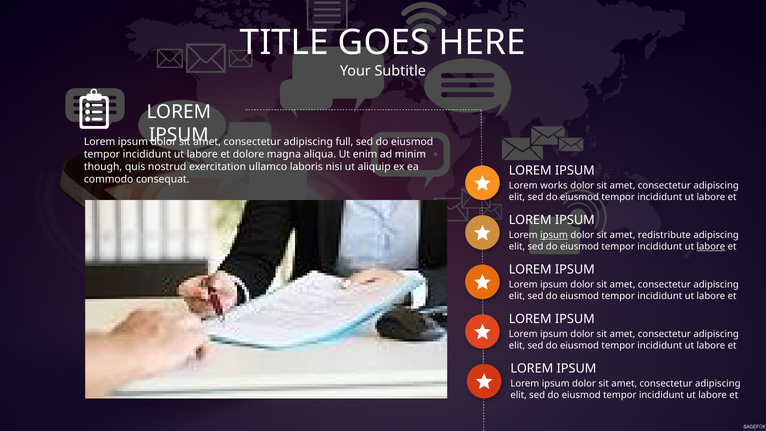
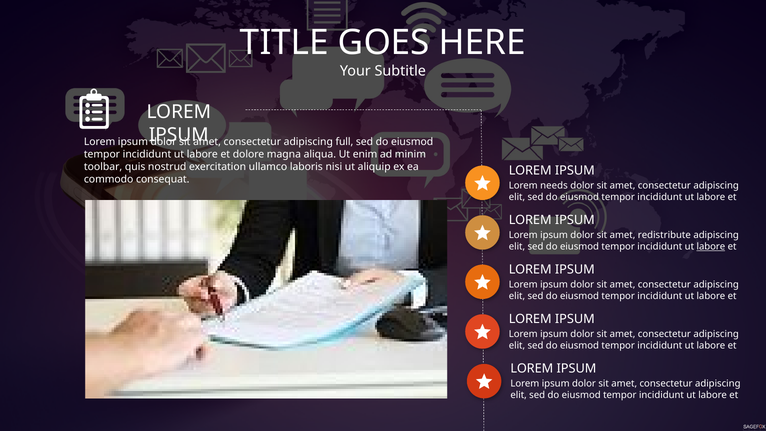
though: though -> toolbar (103, 167)
works: works -> needs (554, 185)
ipsum underline: present -> none (554, 235)
